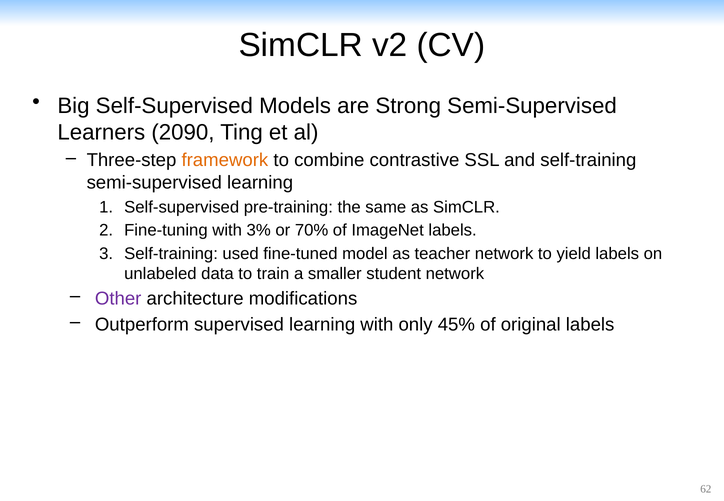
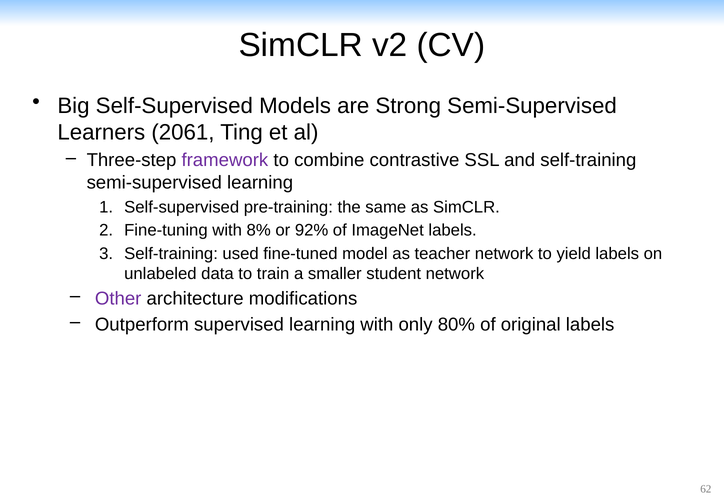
2090: 2090 -> 2061 (183, 132)
framework colour: orange -> purple (225, 160)
3%: 3% -> 8% (259, 230)
70%: 70% -> 92% (312, 230)
45%: 45% -> 80% (456, 325)
